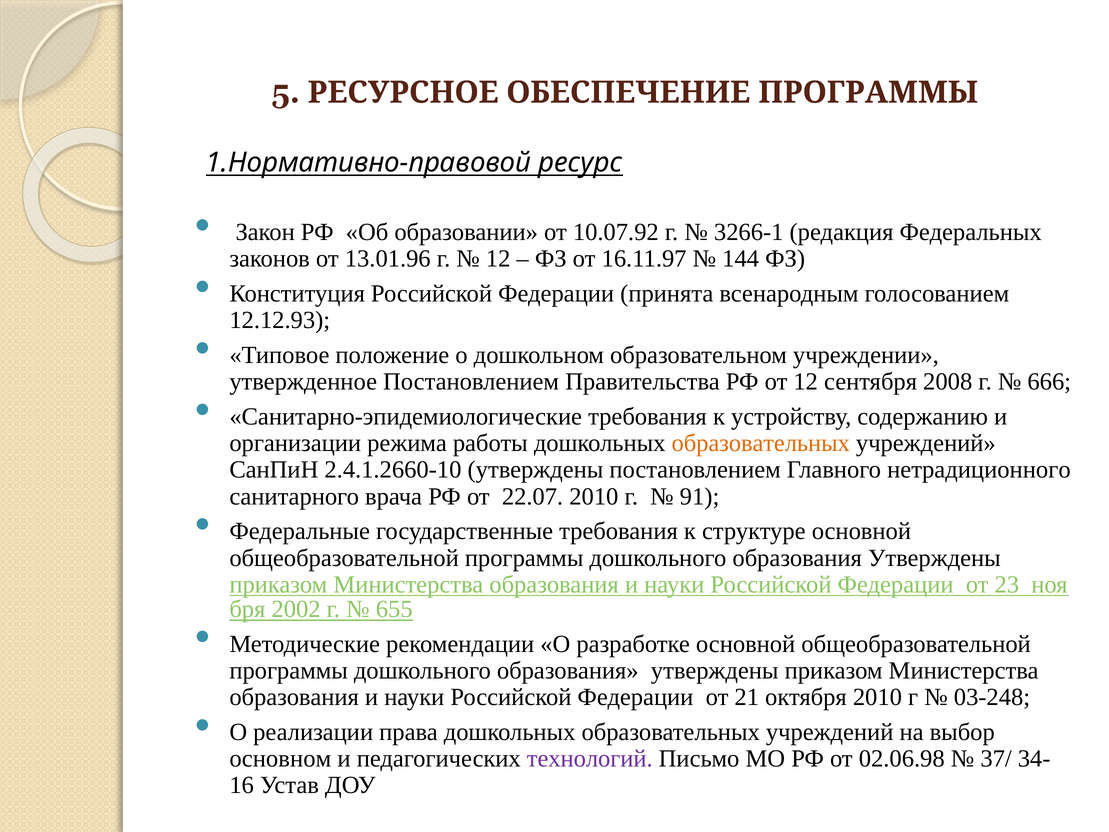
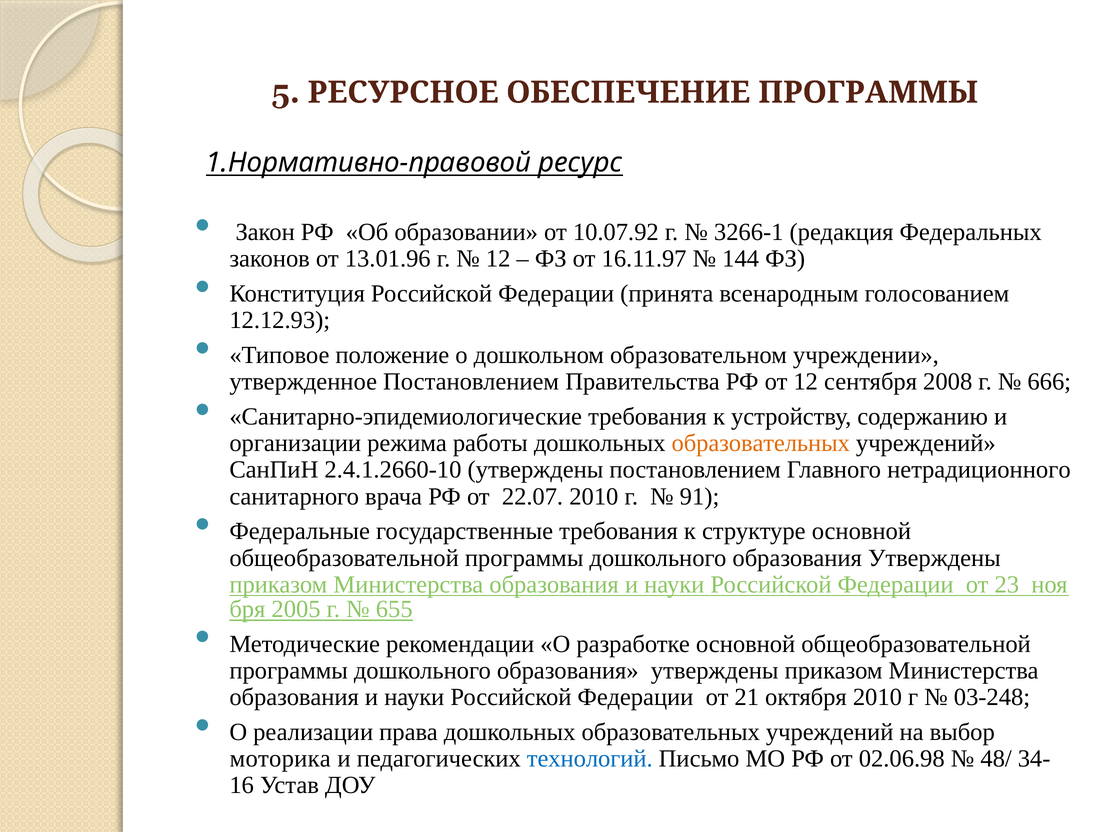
2002: 2002 -> 2005 (296, 609)
основном: основном -> моторика (280, 759)
технологий colour: purple -> blue (590, 759)
37/: 37/ -> 48/ (996, 759)
